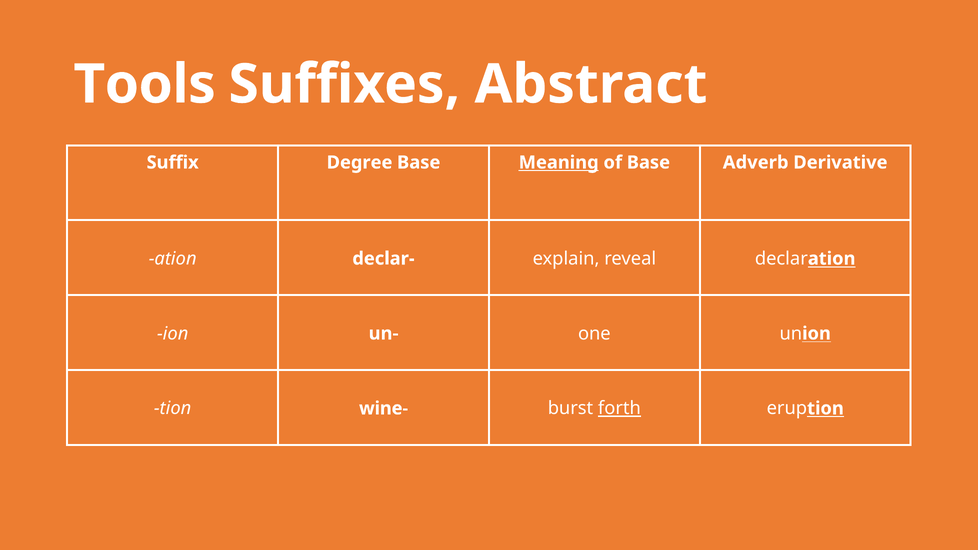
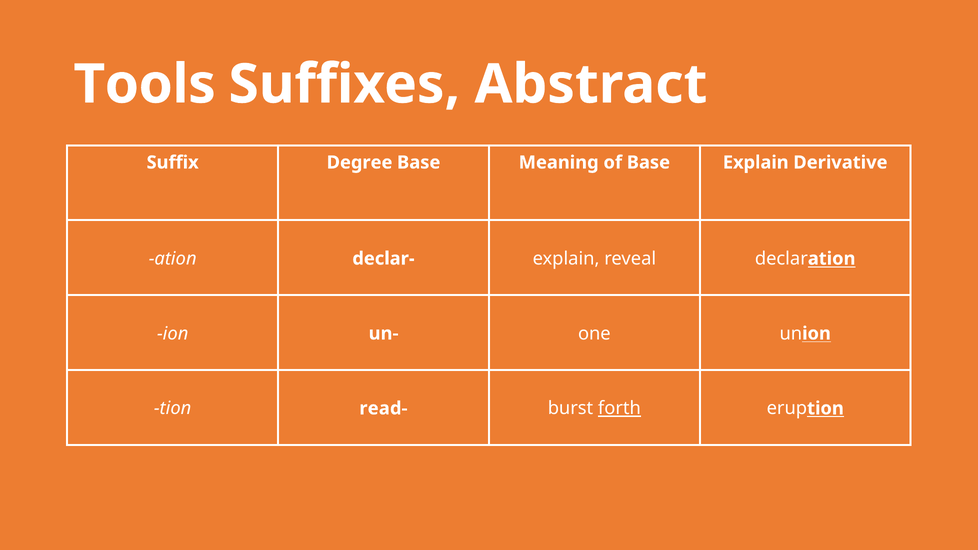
Meaning underline: present -> none (559, 163)
Base Adverb: Adverb -> Explain (756, 163)
wine-: wine- -> read- (383, 408)
